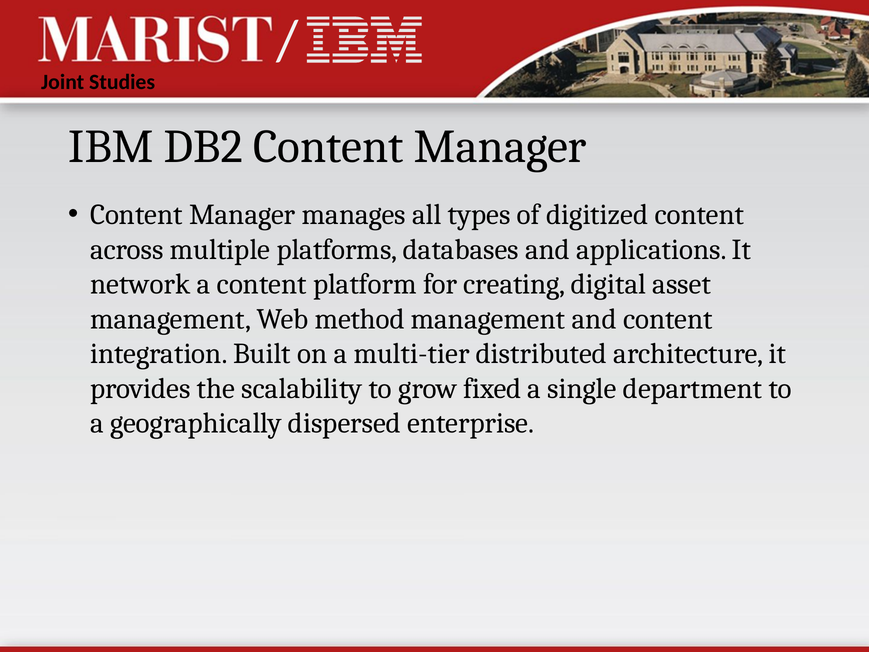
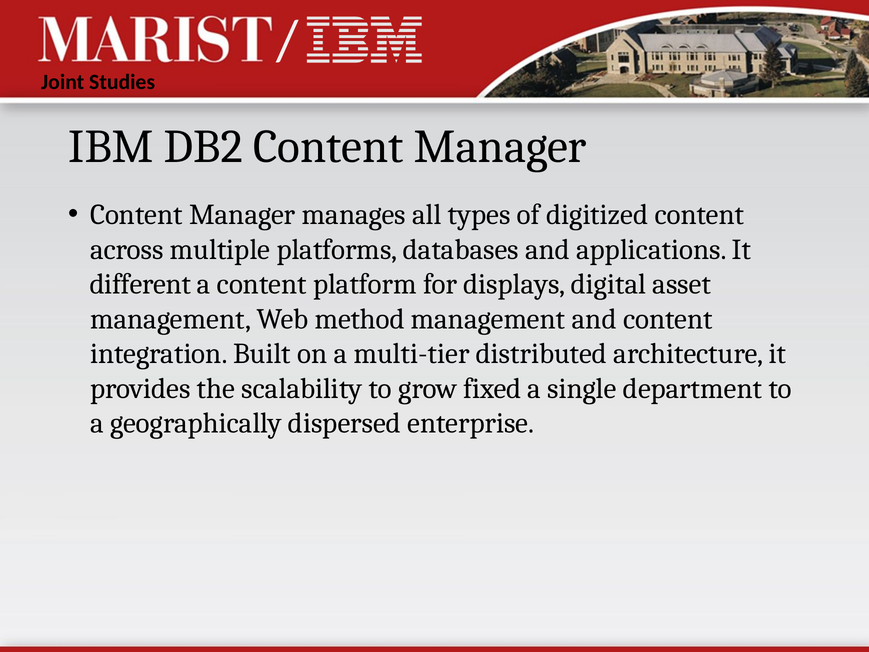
network: network -> different (140, 284)
creating: creating -> displays (514, 284)
